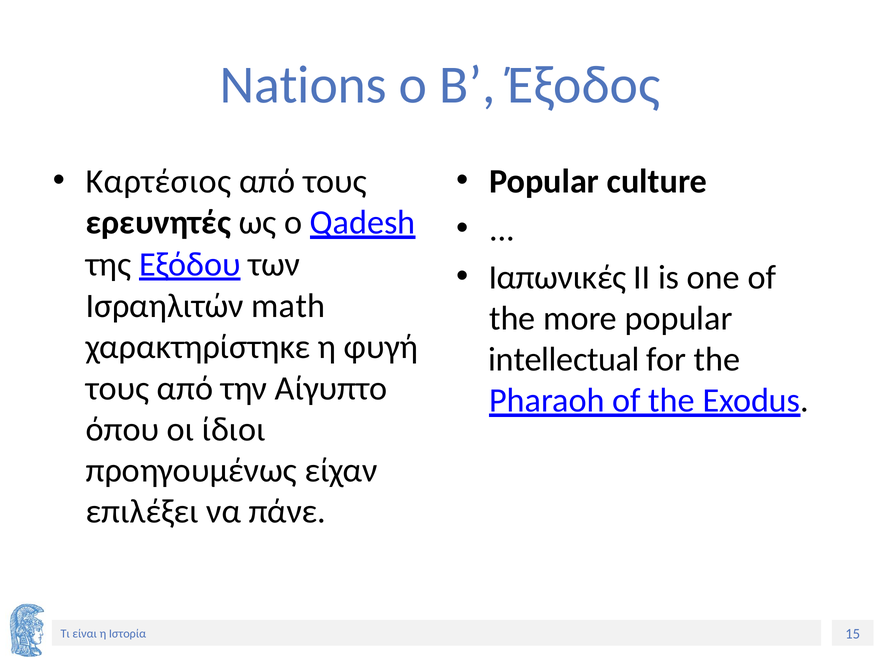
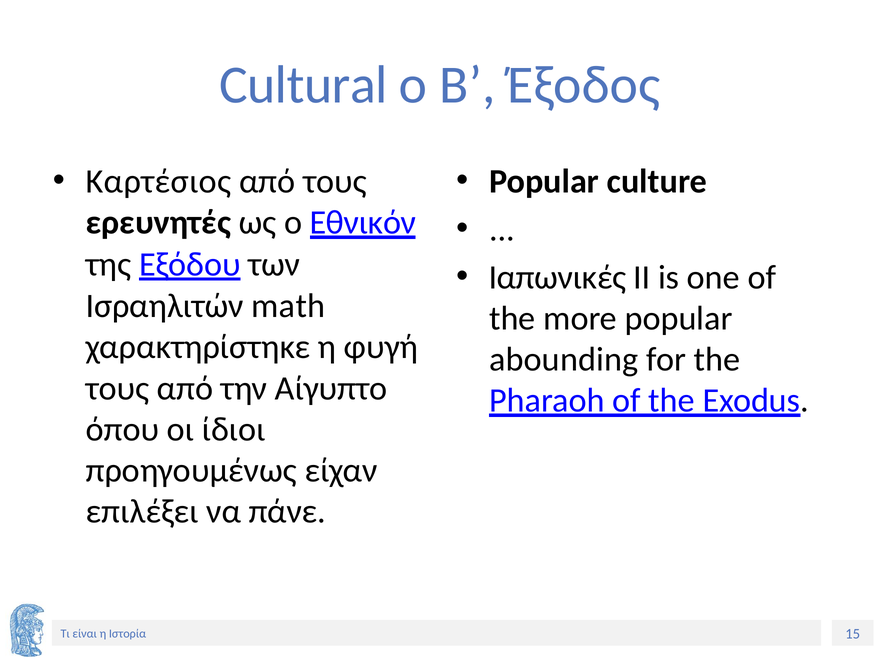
Nations: Nations -> Cultural (303, 85)
Qadesh: Qadesh -> Εθνικόν (363, 222)
intellectual: intellectual -> abounding (564, 359)
